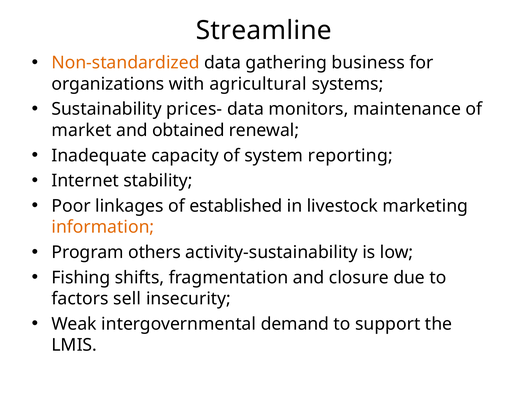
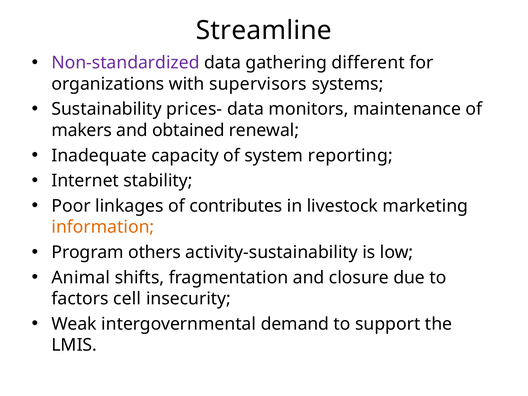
Non-standardized colour: orange -> purple (125, 63)
business: business -> different (368, 63)
agricultural: agricultural -> supervisors (258, 84)
market: market -> makers (82, 130)
established: established -> contributes (236, 206)
Fishing: Fishing -> Animal (81, 278)
sell: sell -> cell (127, 299)
